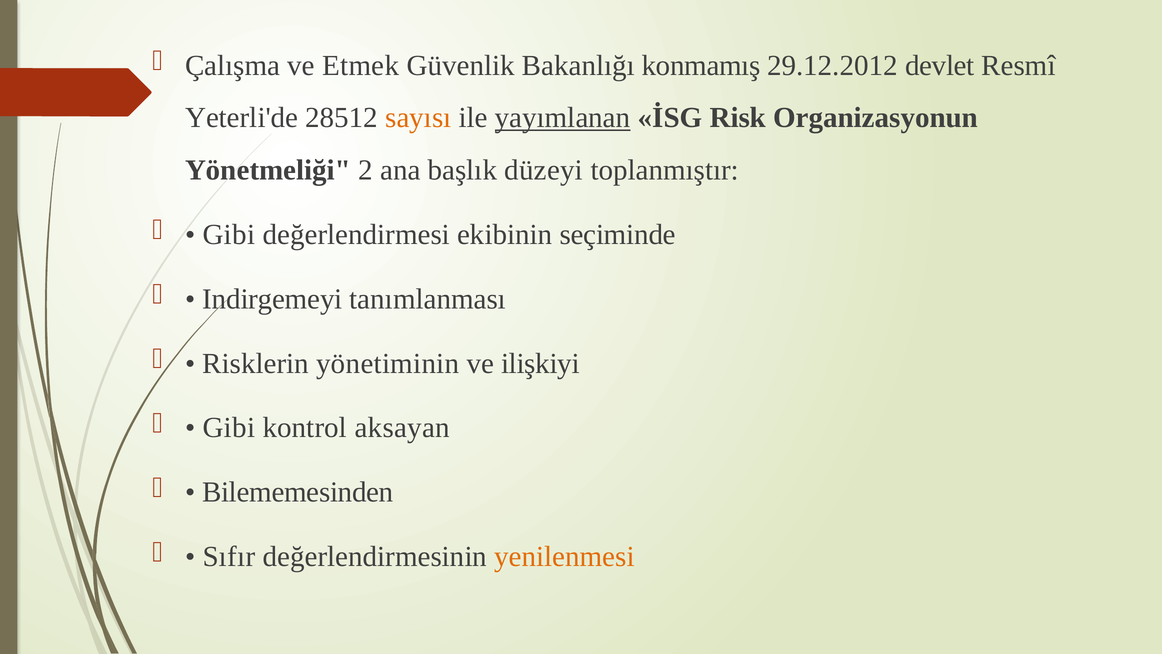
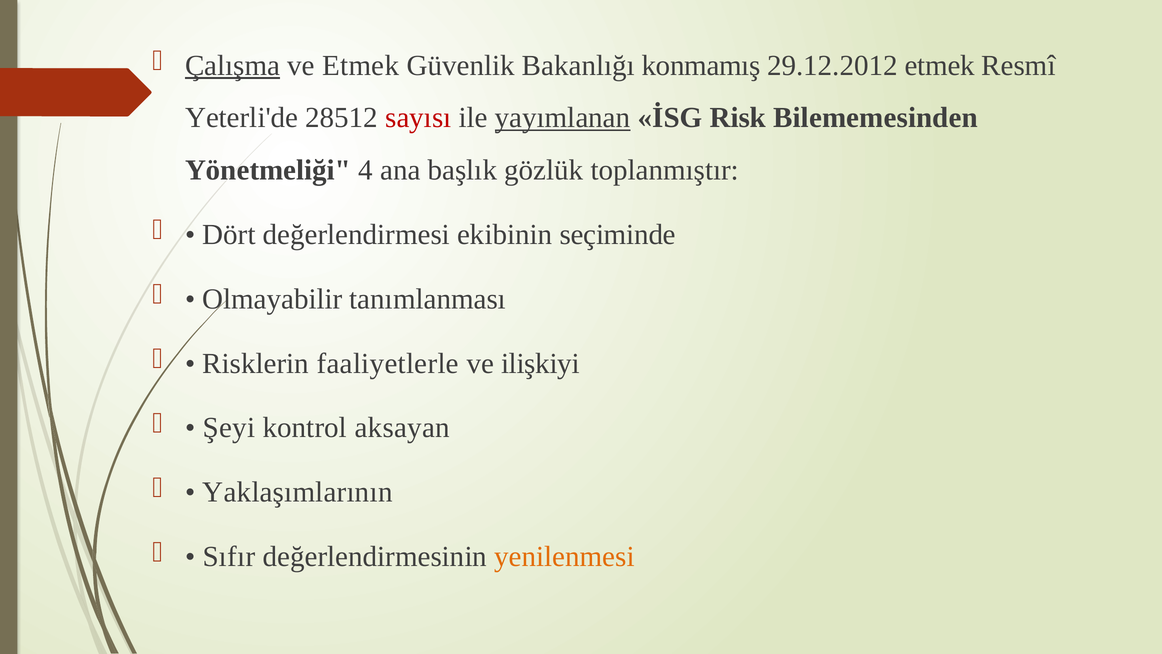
Çalışma underline: none -> present (233, 65)
29.12.2012 devlet: devlet -> etmek (940, 65)
sayısı colour: orange -> red (418, 118)
Organizasyonun: Organizasyonun -> Bilememesinden (876, 118)
2: 2 -> 4 (366, 170)
düzeyi: düzeyi -> gözlük (544, 170)
Gibi: Gibi -> Dört (229, 234)
Indirgemeyi: Indirgemeyi -> Olmayabilir (272, 299)
yönetiminin: yönetiminin -> faaliyetlerle (388, 363)
Gibi: Gibi -> Şeyi (229, 428)
Bilememesinden: Bilememesinden -> Yaklaşımlarının (298, 492)
